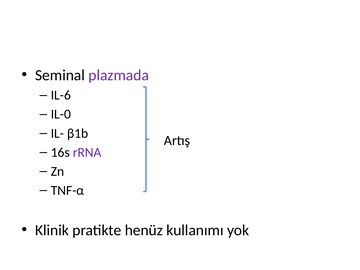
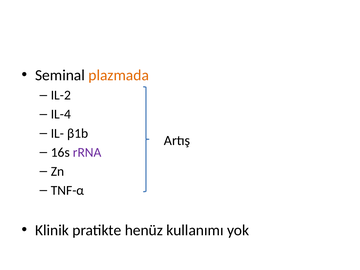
plazmada colour: purple -> orange (119, 75)
IL-6: IL-6 -> IL-2 (61, 95)
IL-0: IL-0 -> IL-4 (61, 114)
